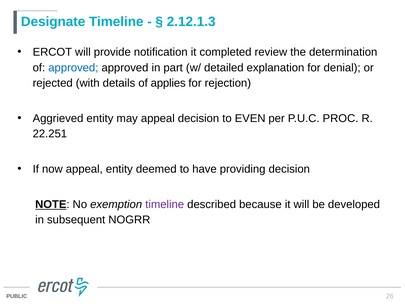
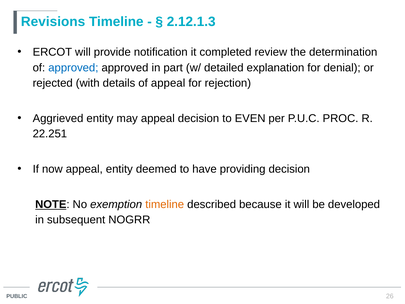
Designate: Designate -> Revisions (53, 22)
of applies: applies -> appeal (168, 83)
timeline colour: purple -> orange (165, 204)
